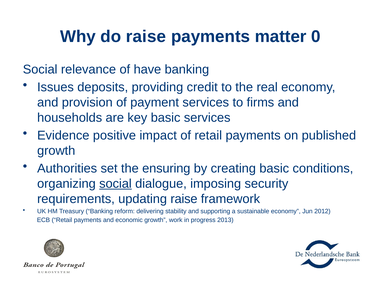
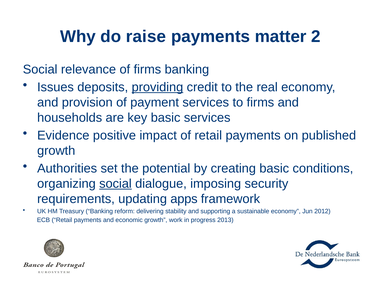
0: 0 -> 2 (316, 36)
of have: have -> firms (147, 69)
providing underline: none -> present (157, 87)
ensuring: ensuring -> potential (166, 168)
updating raise: raise -> apps (184, 199)
